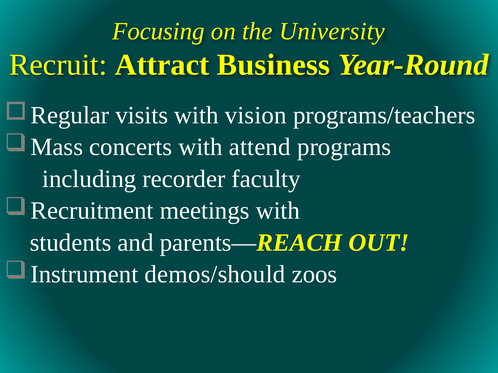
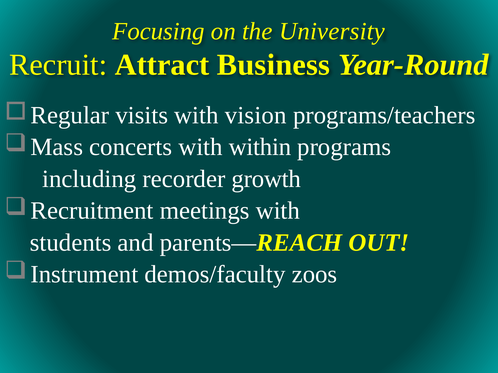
attend: attend -> within (260, 147)
faculty: faculty -> growth (266, 179)
demos/should: demos/should -> demos/faculty (215, 275)
